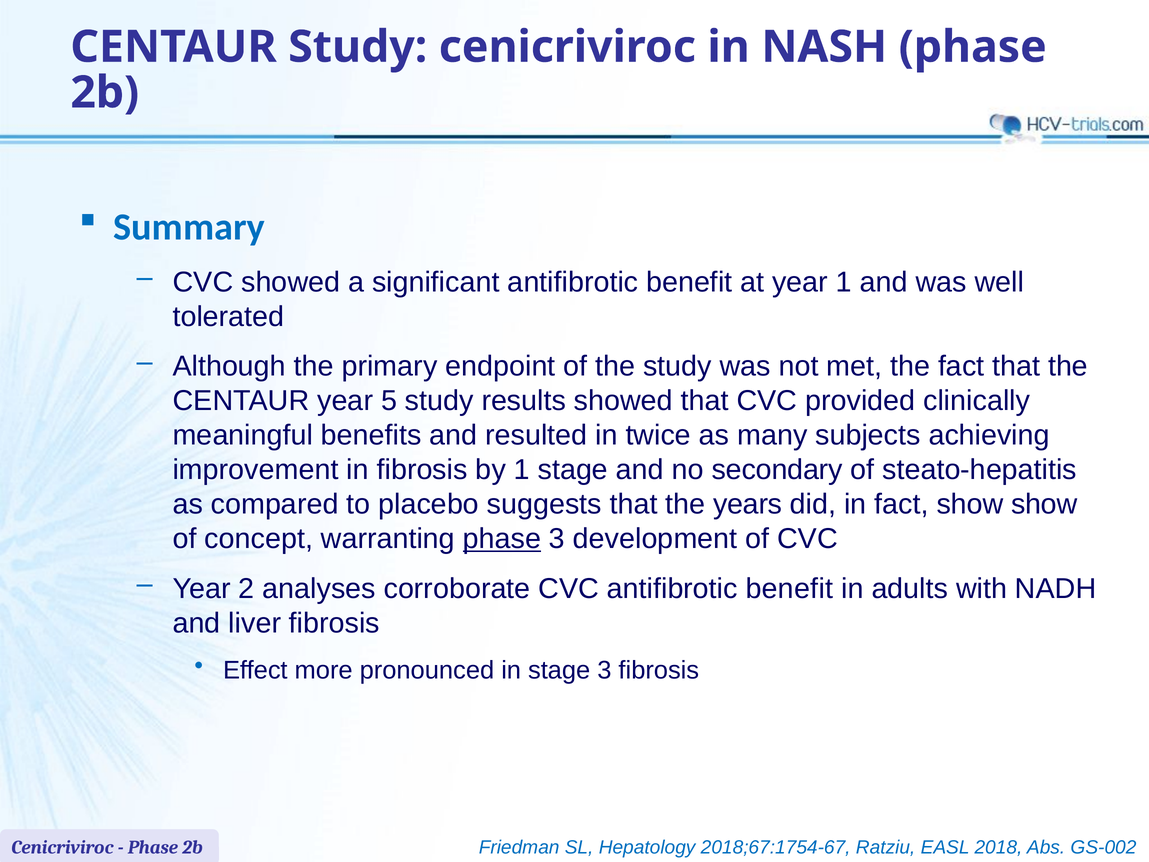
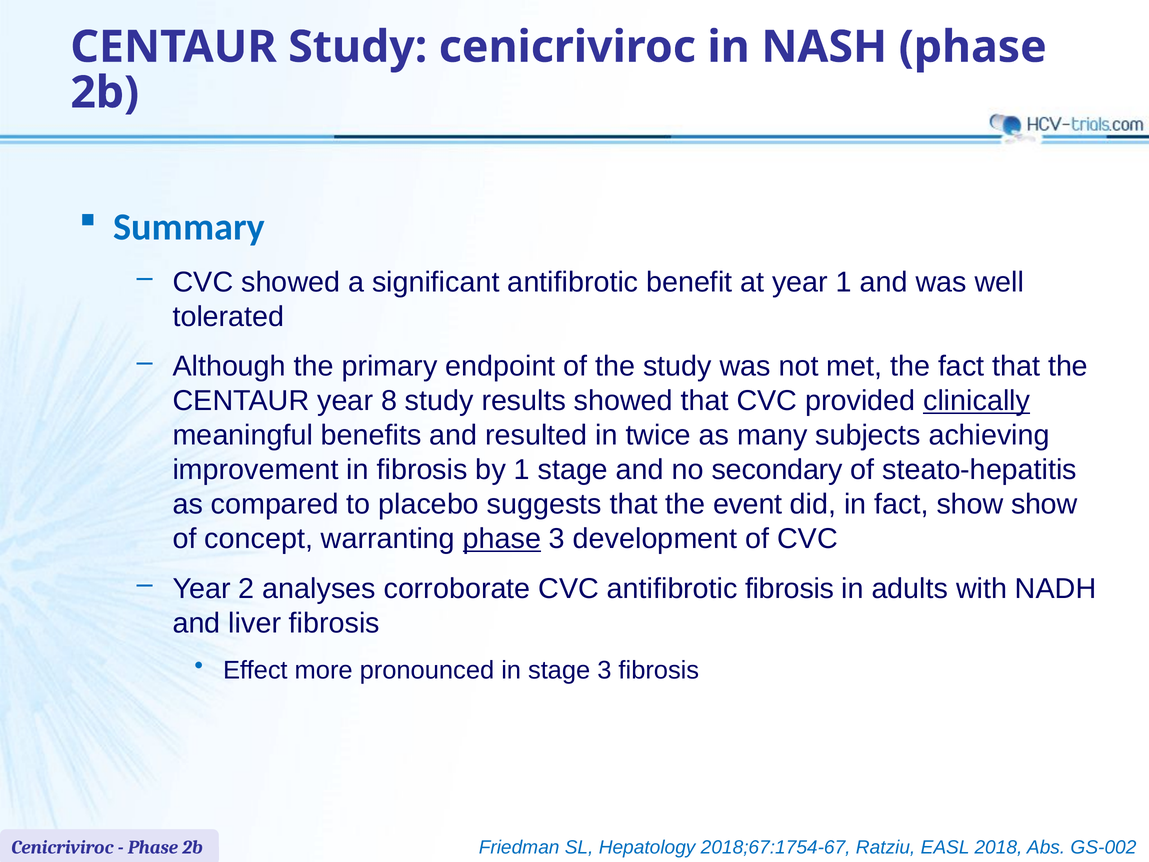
5: 5 -> 8 (389, 401)
clinically underline: none -> present (977, 401)
years: years -> event (748, 504)
CVC antifibrotic benefit: benefit -> fibrosis (790, 588)
